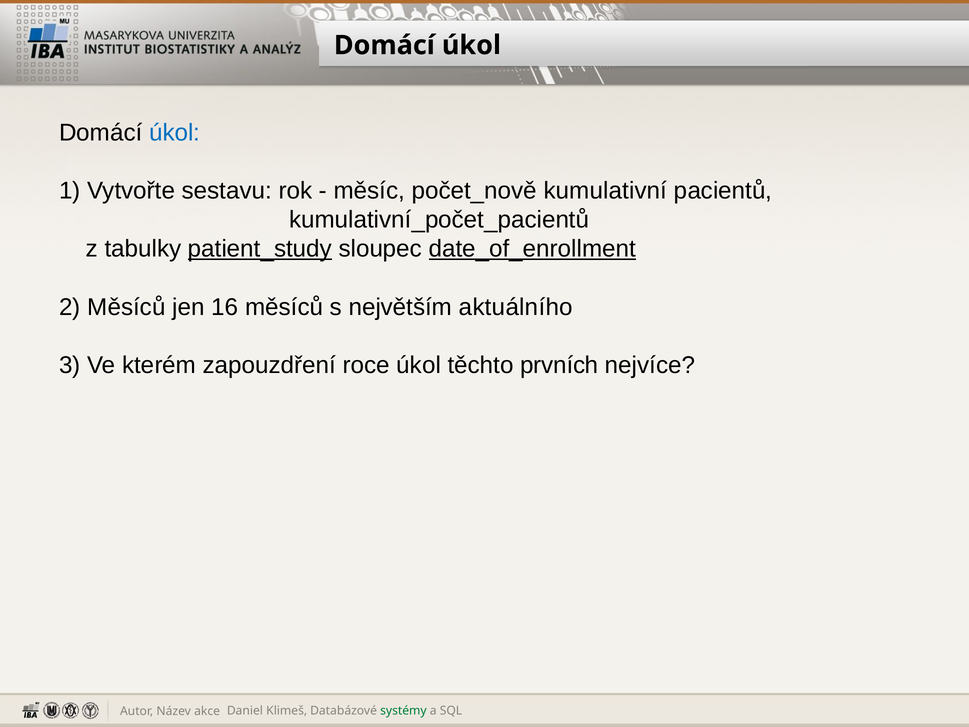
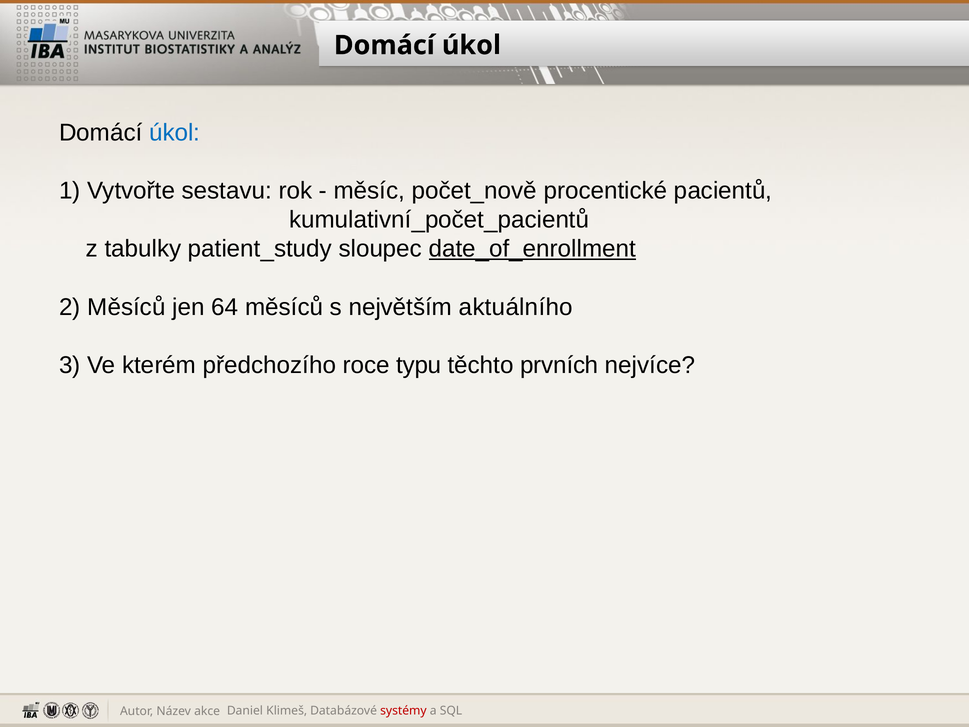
kumulativní: kumulativní -> procentické (605, 191)
patient_study underline: present -> none (260, 249)
16: 16 -> 64 (225, 307)
zapouzdření: zapouzdření -> předchozího (269, 365)
roce úkol: úkol -> typu (419, 365)
systémy colour: green -> red (403, 711)
